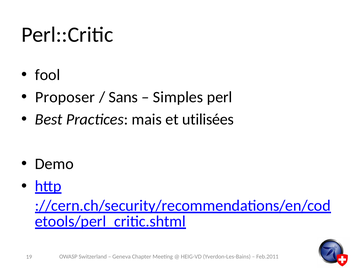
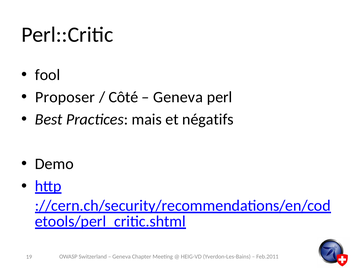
Sans: Sans -> Côté (123, 97)
Simples: Simples -> Geneva (178, 97)
utilisées: utilisées -> négatifs (208, 120)
